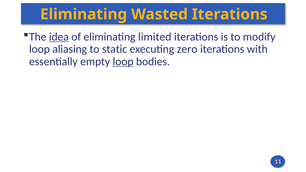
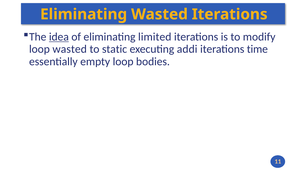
loop aliasing: aliasing -> wasted (70, 49)
zero: zero -> addi (187, 49)
with: with -> time (257, 49)
loop underline: present -> none (123, 62)
